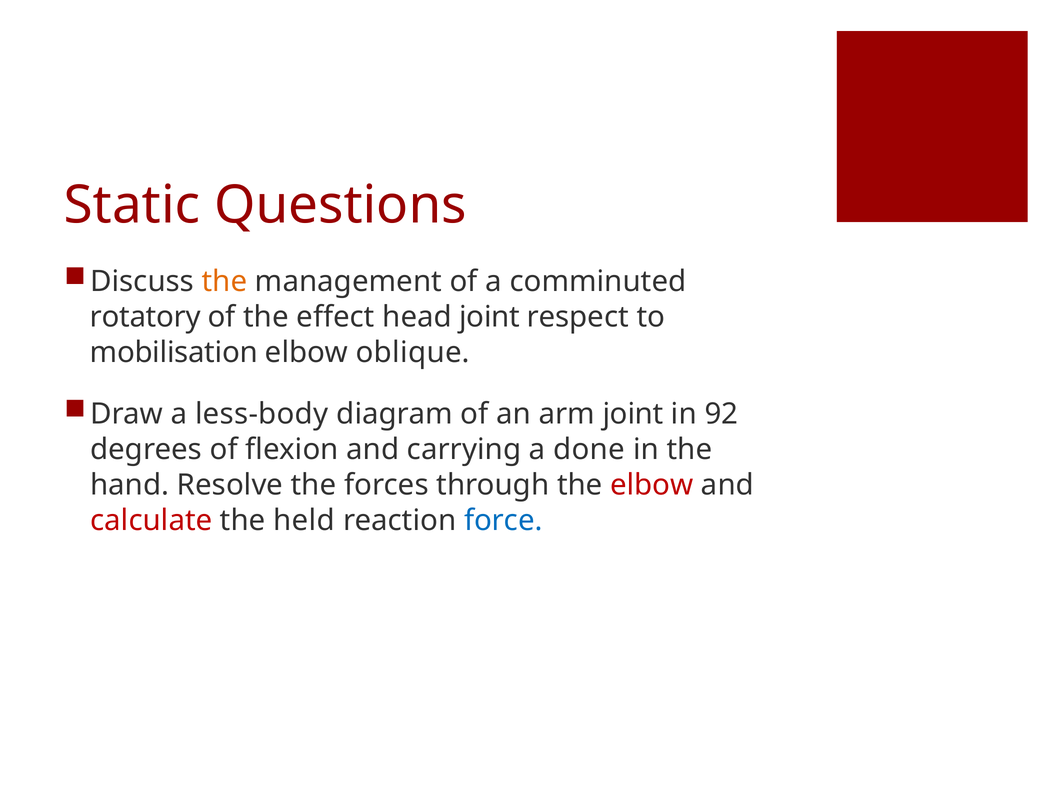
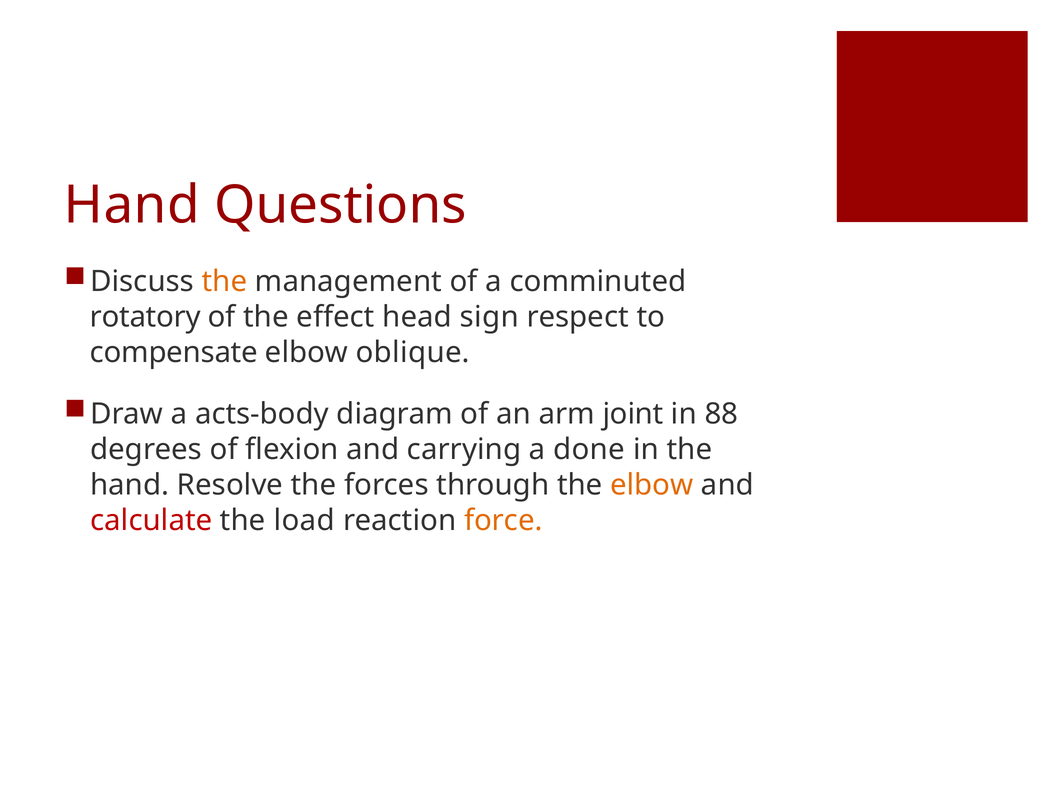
Static: Static -> Hand (132, 205)
head joint: joint -> sign (489, 317)
mobilisation: mobilisation -> compensate (174, 352)
less-body: less-body -> acts-body (262, 414)
92: 92 -> 88 (721, 414)
elbow colour: red -> orange (652, 485)
held: held -> load (304, 520)
force colour: blue -> orange (503, 520)
